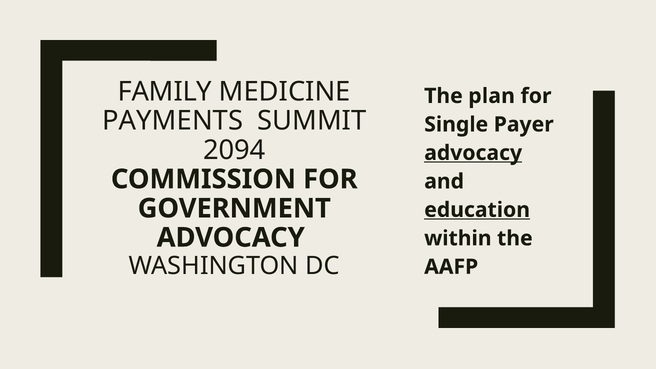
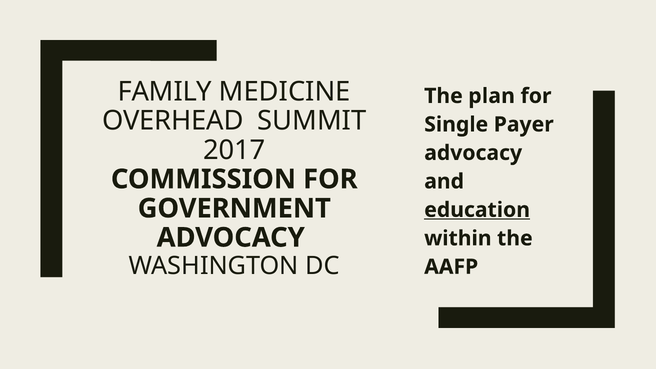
PAYMENTS: PAYMENTS -> OVERHEAD (173, 121)
2094: 2094 -> 2017 (234, 150)
advocacy underline: present -> none (473, 153)
